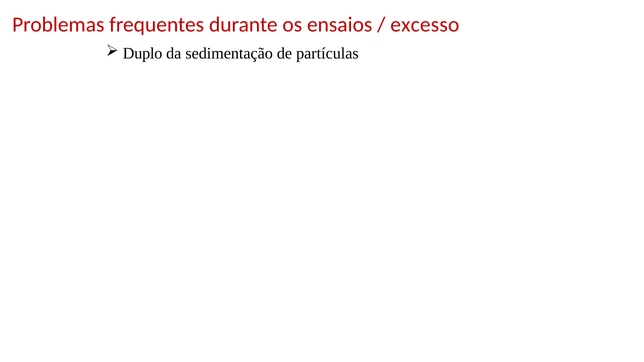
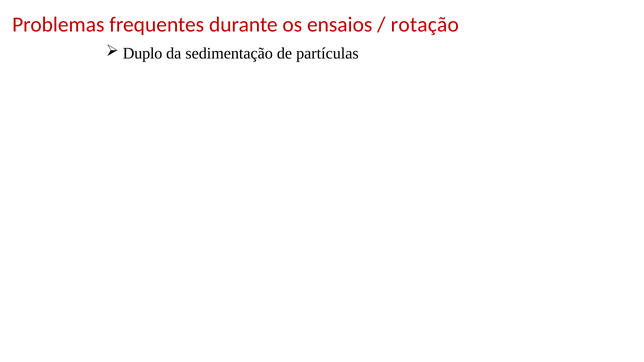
excesso: excesso -> rotação (425, 24)
